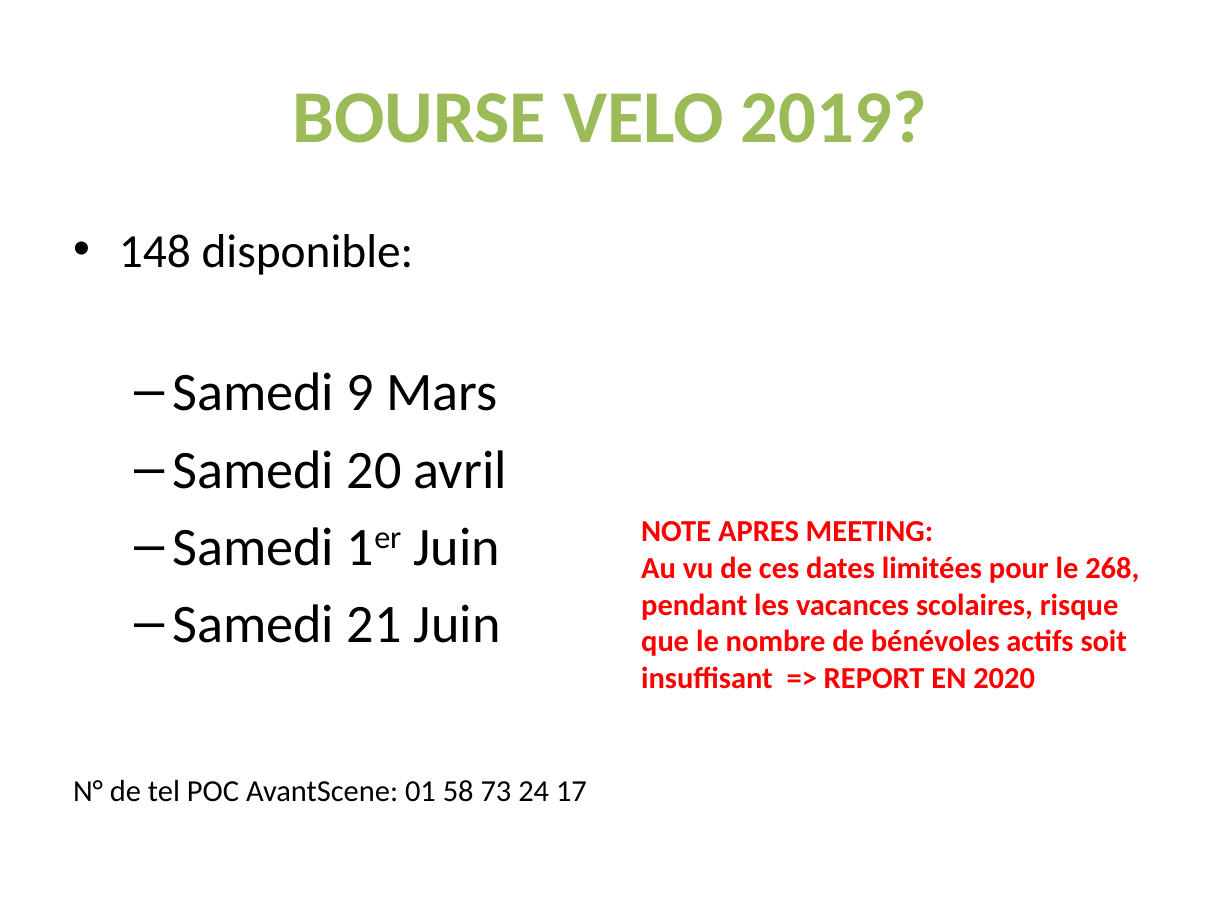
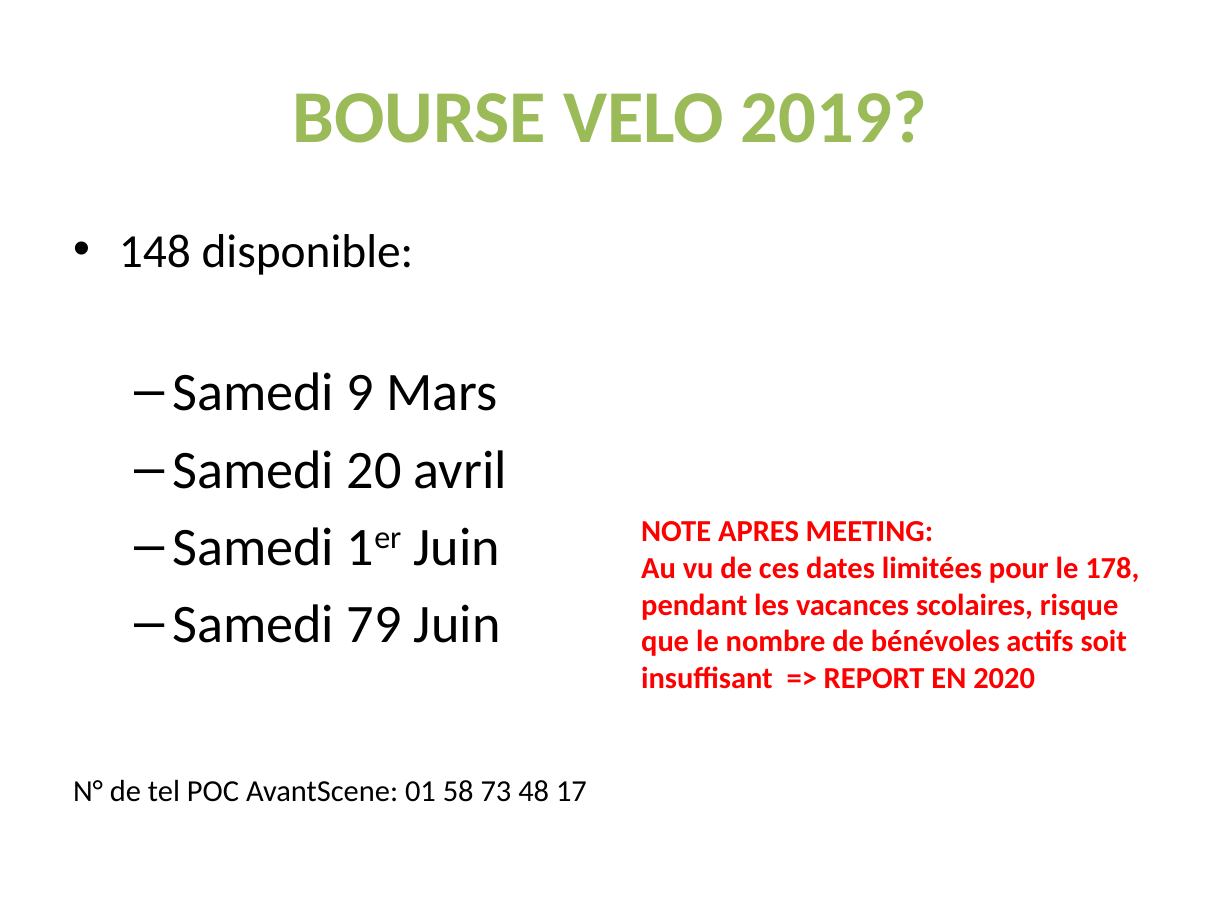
268: 268 -> 178 (1112, 569)
21: 21 -> 79 (374, 625)
24: 24 -> 48 (534, 792)
